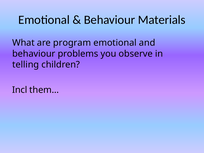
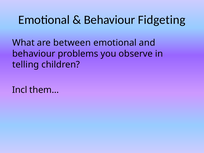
Materials: Materials -> Fidgeting (162, 20)
program: program -> between (72, 43)
